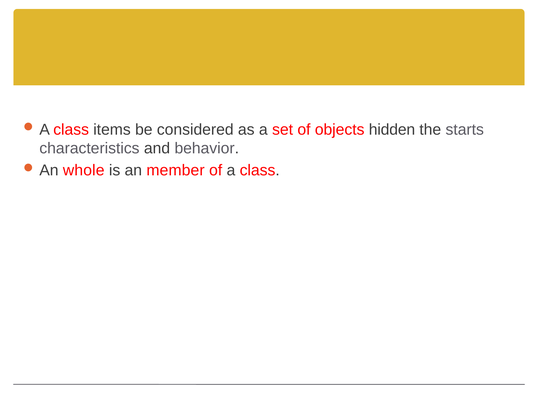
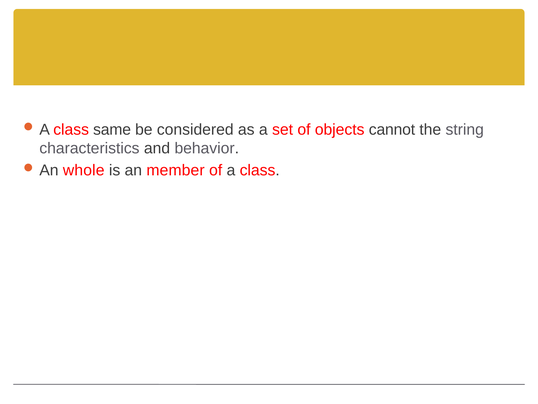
items: items -> same (112, 129)
hidden: hidden -> cannot (392, 129)
starts: starts -> string (465, 129)
